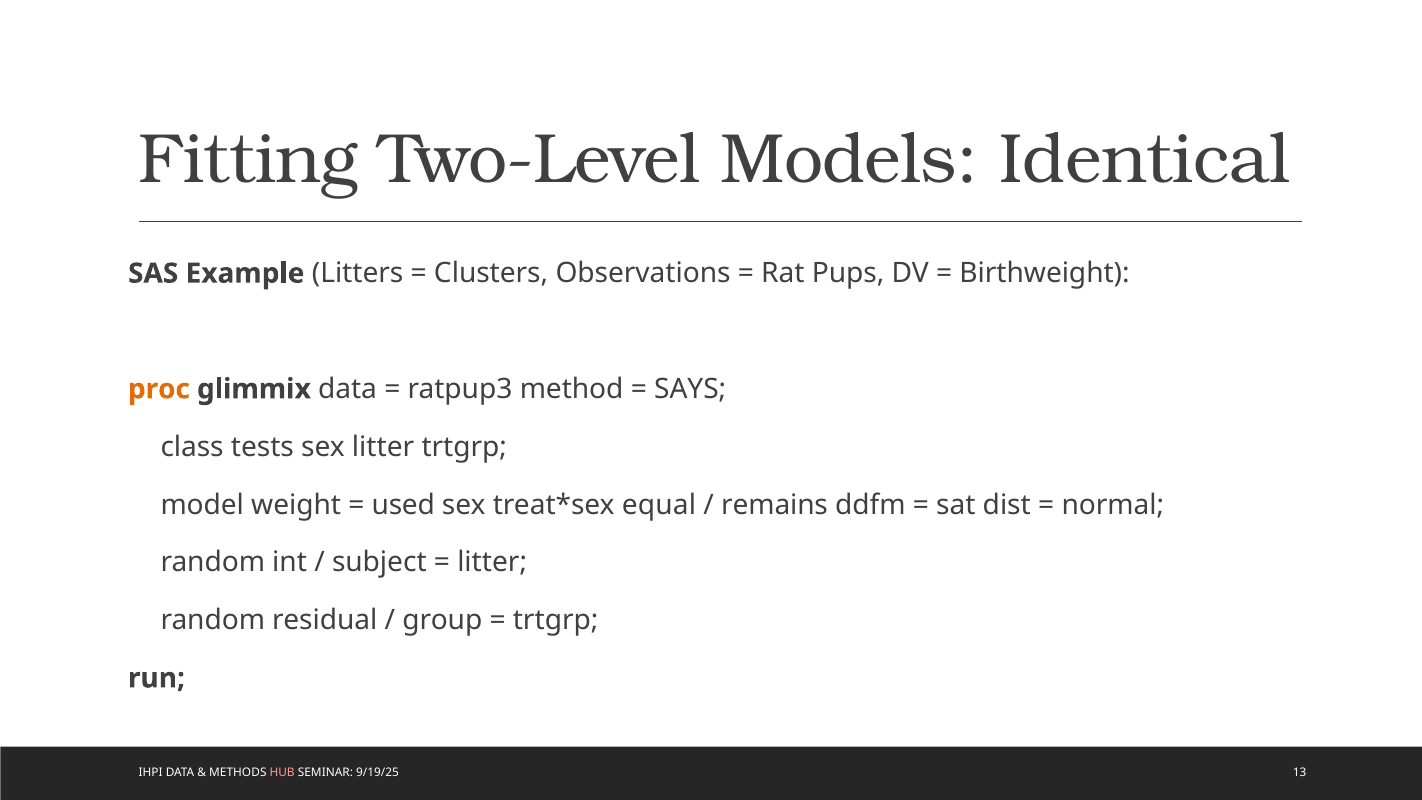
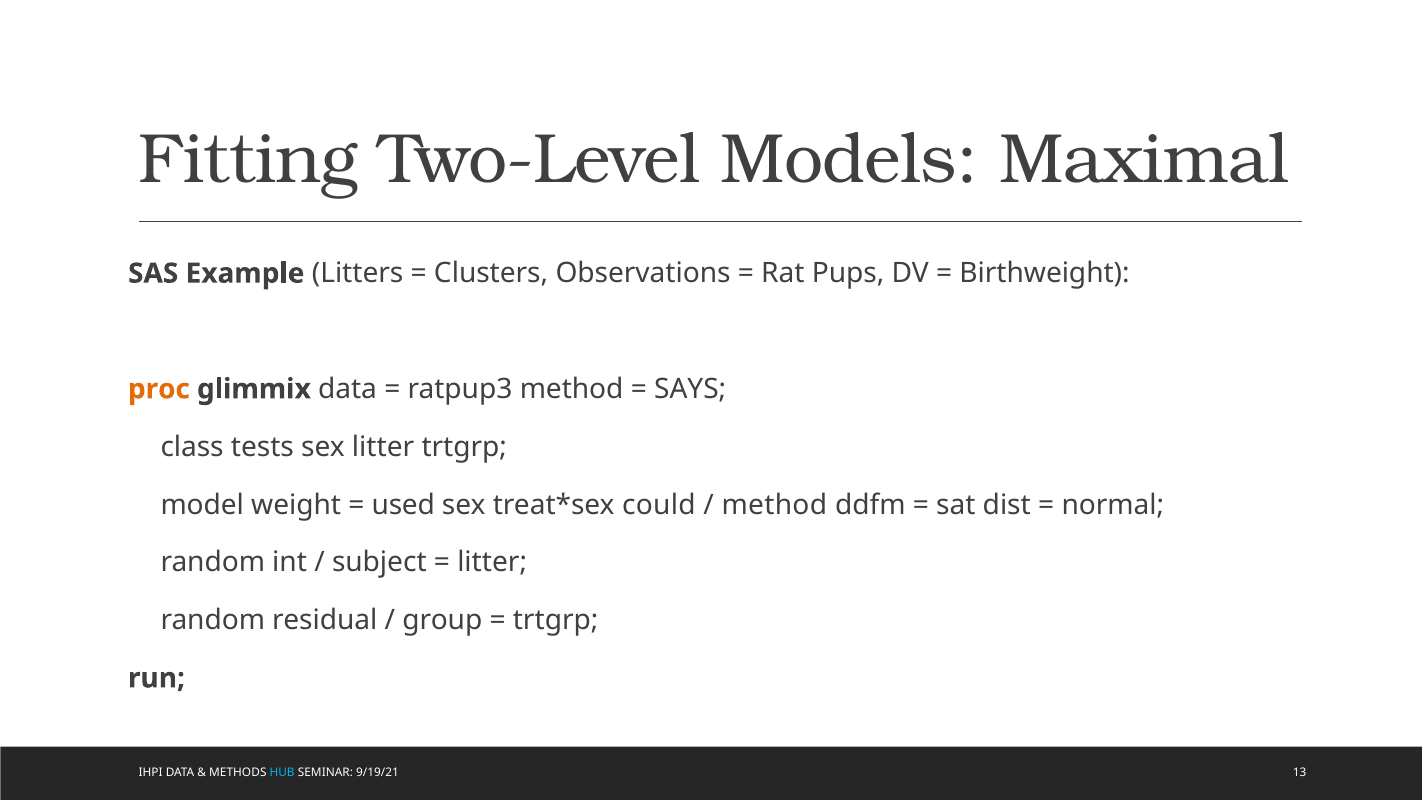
Identical: Identical -> Maximal (1144, 159)
equal: equal -> could (659, 505)
remains: remains -> method (774, 505)
HUB colour: pink -> light blue (282, 773)
9/19/25: 9/19/25 -> 9/19/21 (378, 773)
